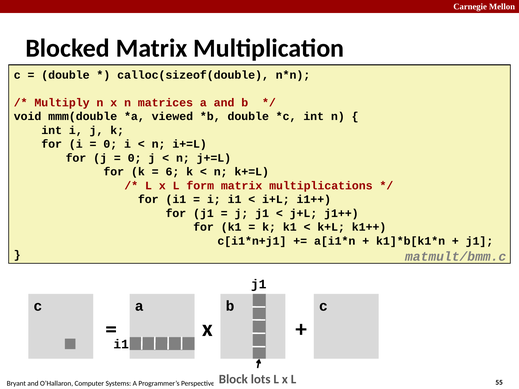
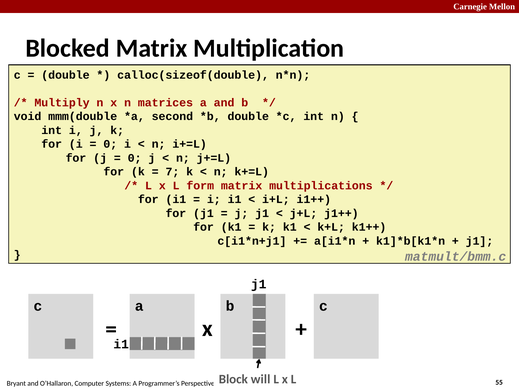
viewed: viewed -> second (172, 117)
6: 6 -> 7 (172, 172)
lots: lots -> will (261, 380)
